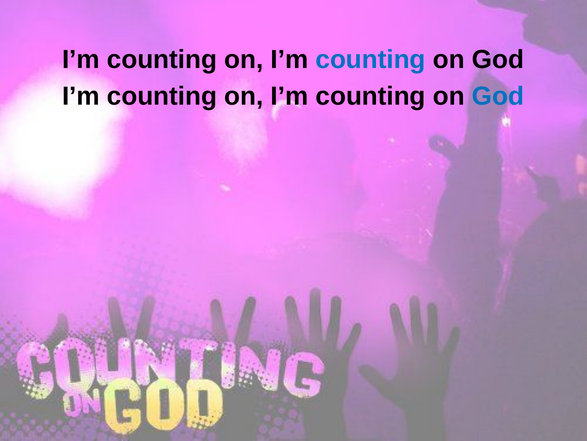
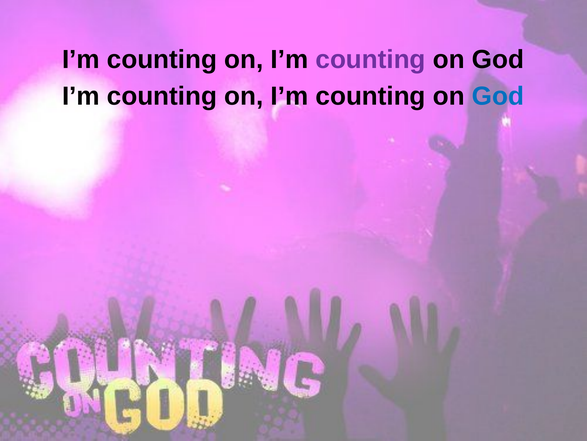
counting colour: blue -> purple (371, 60)
